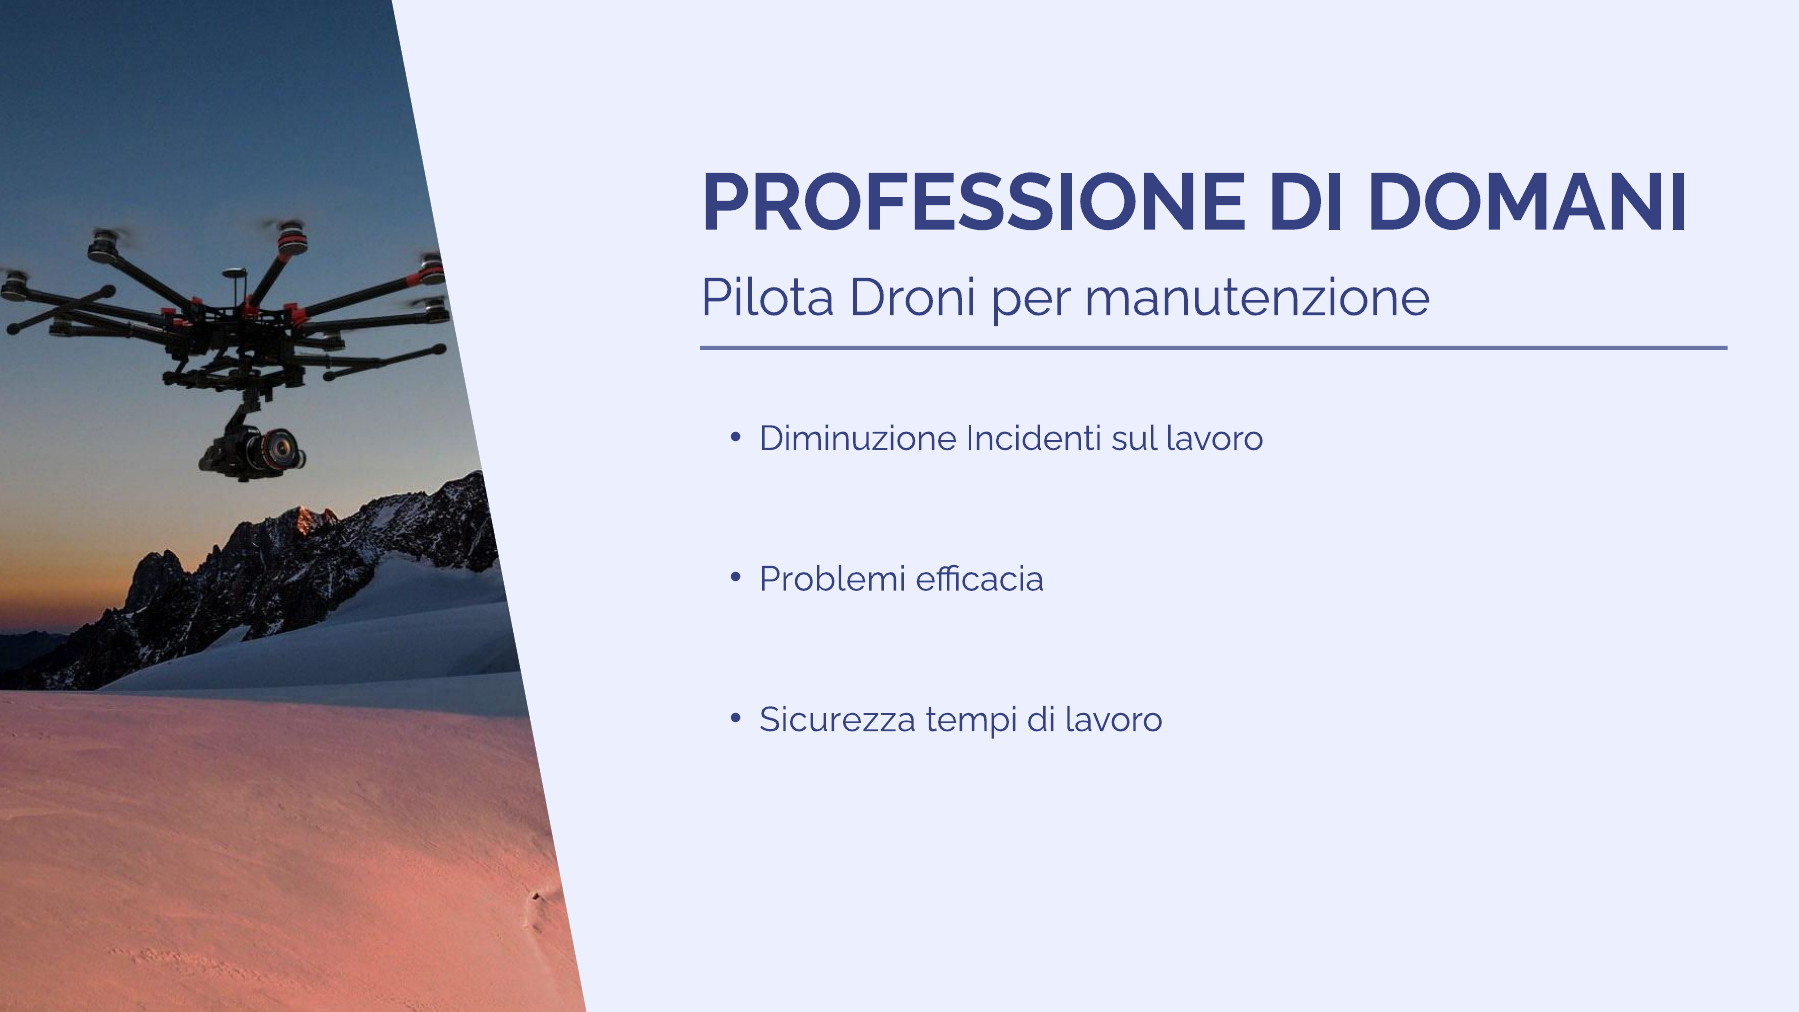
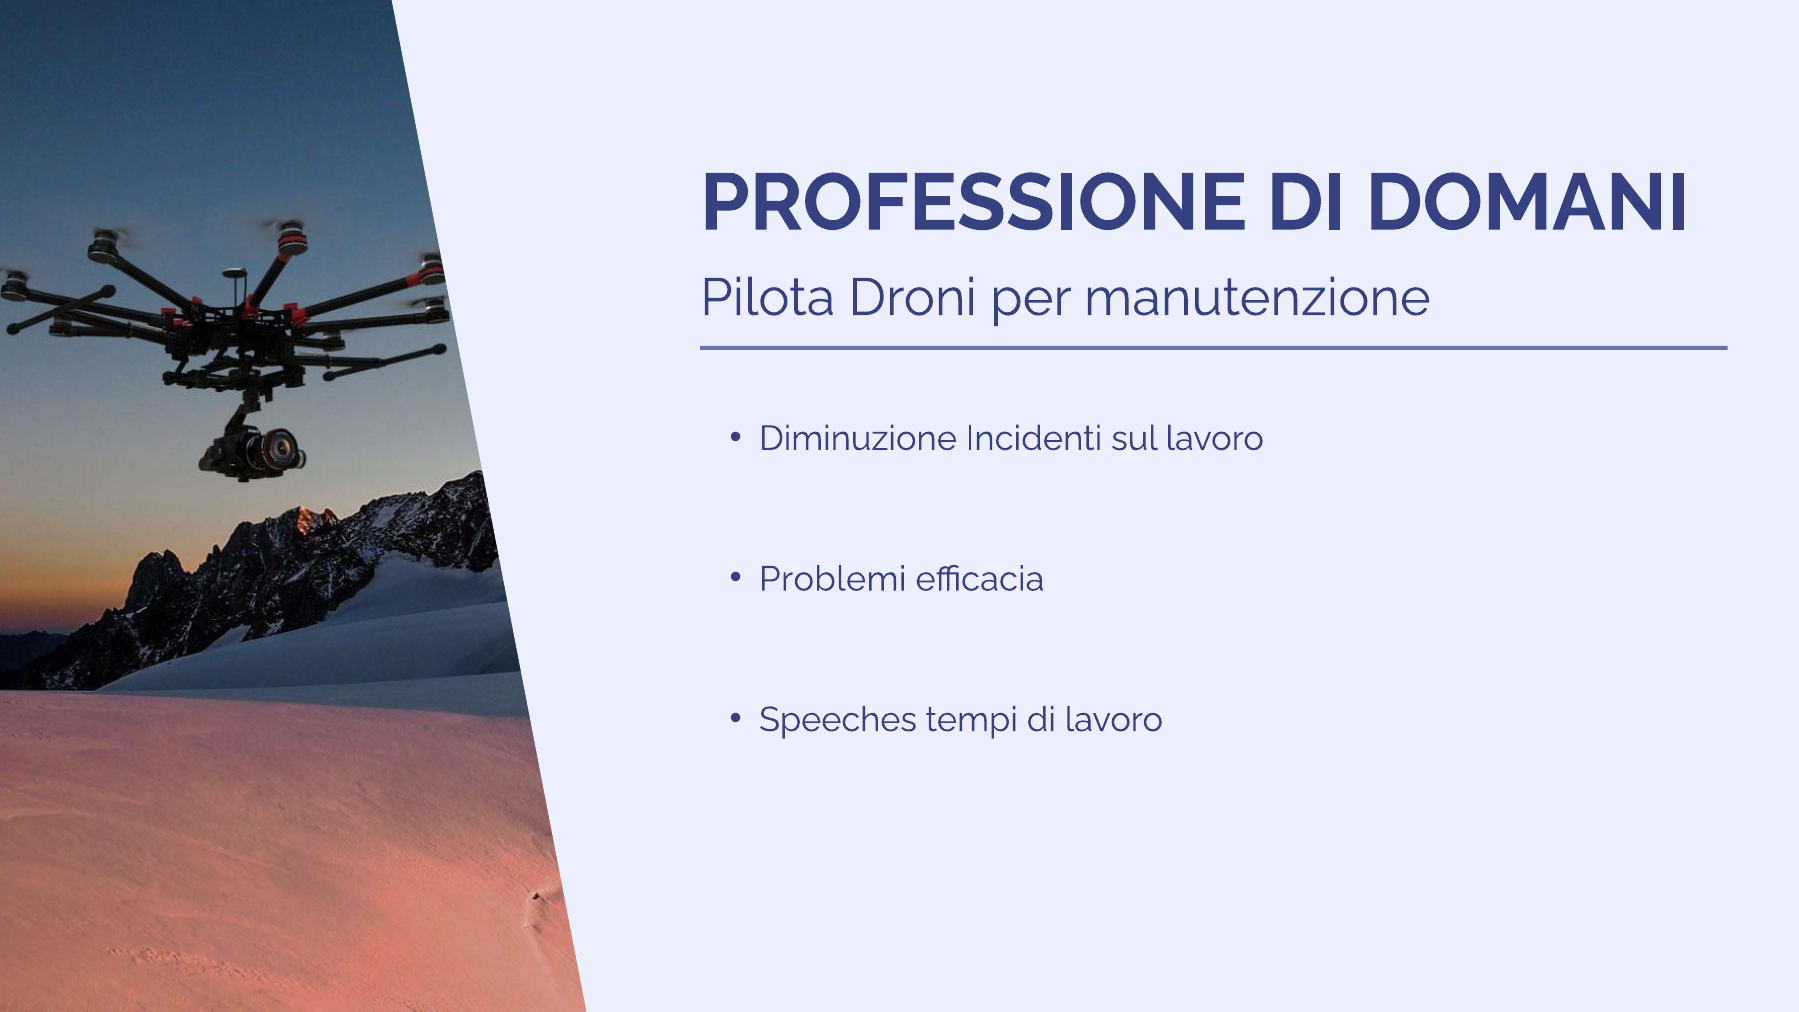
Sicurezza: Sicurezza -> Speeches (838, 720)
